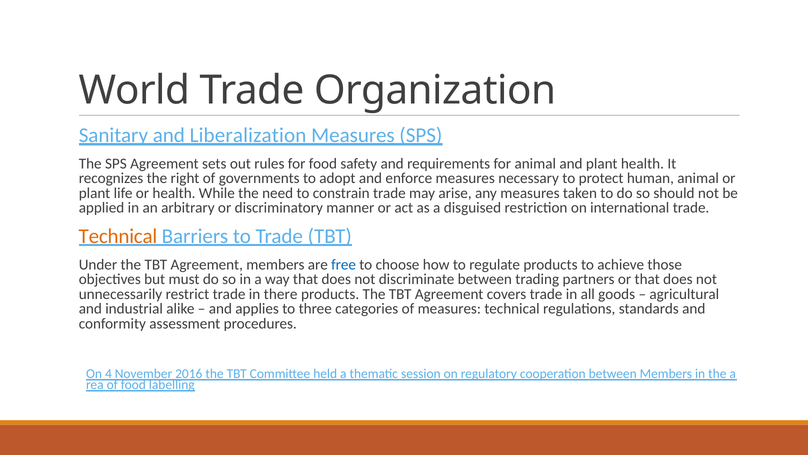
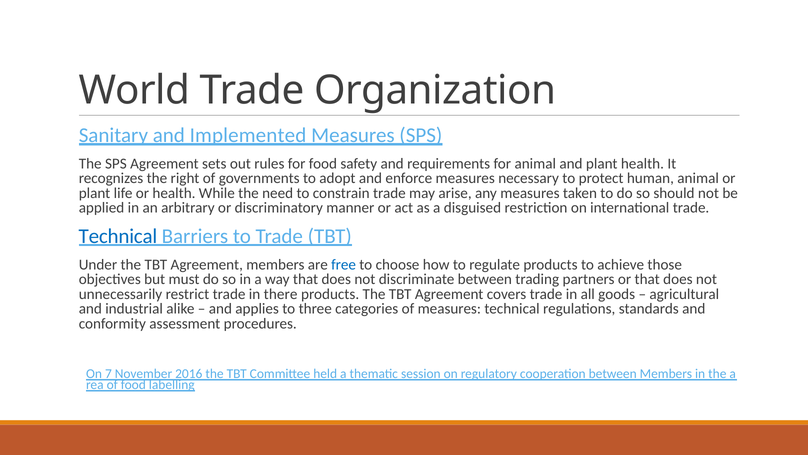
Liberalization: Liberalization -> Implemented (248, 135)
Technical colour: orange -> blue (118, 236)
4: 4 -> 7 (108, 374)
